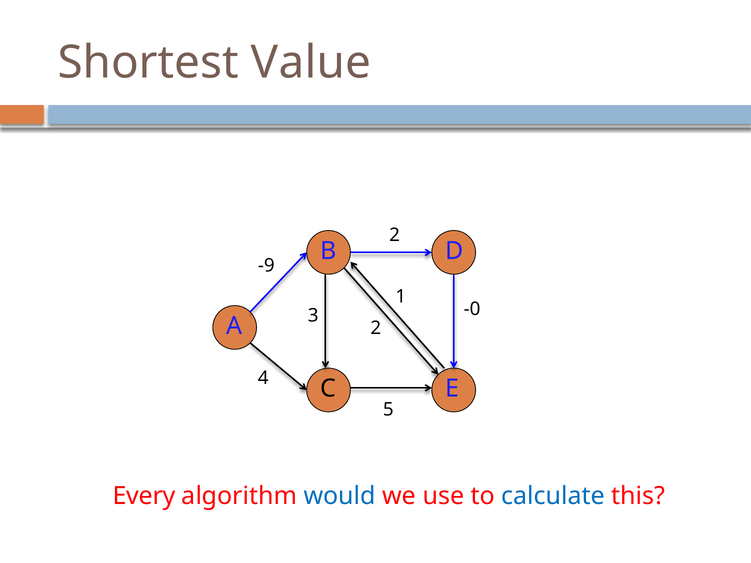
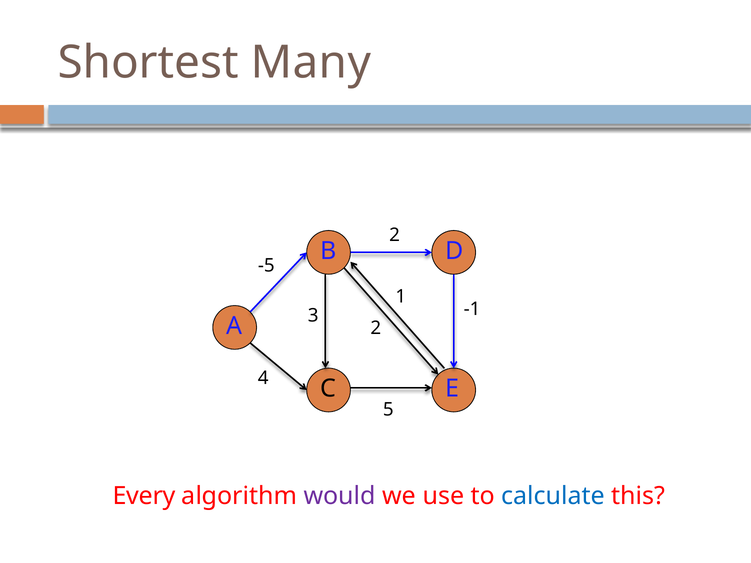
Value: Value -> Many (311, 63)
-9: -9 -> -5 (266, 266)
-0: -0 -> -1 (472, 309)
would colour: blue -> purple (340, 496)
